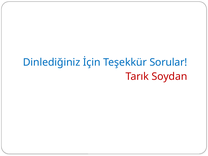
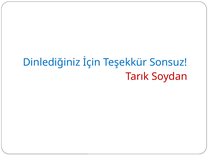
Sorular: Sorular -> Sonsuz (168, 62)
